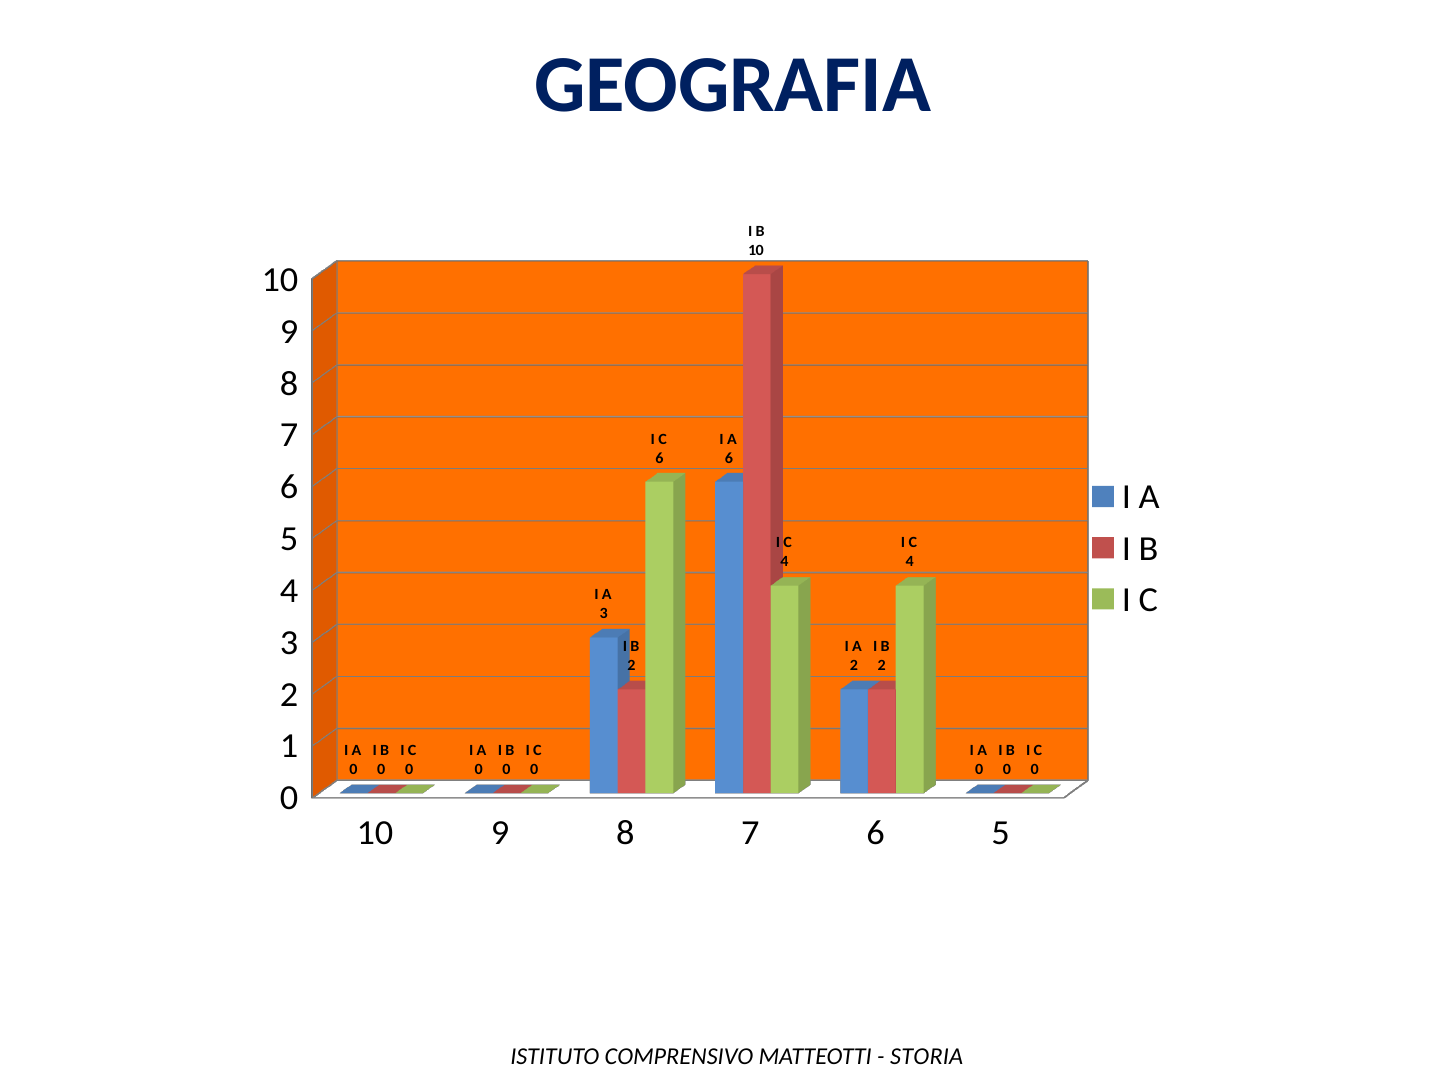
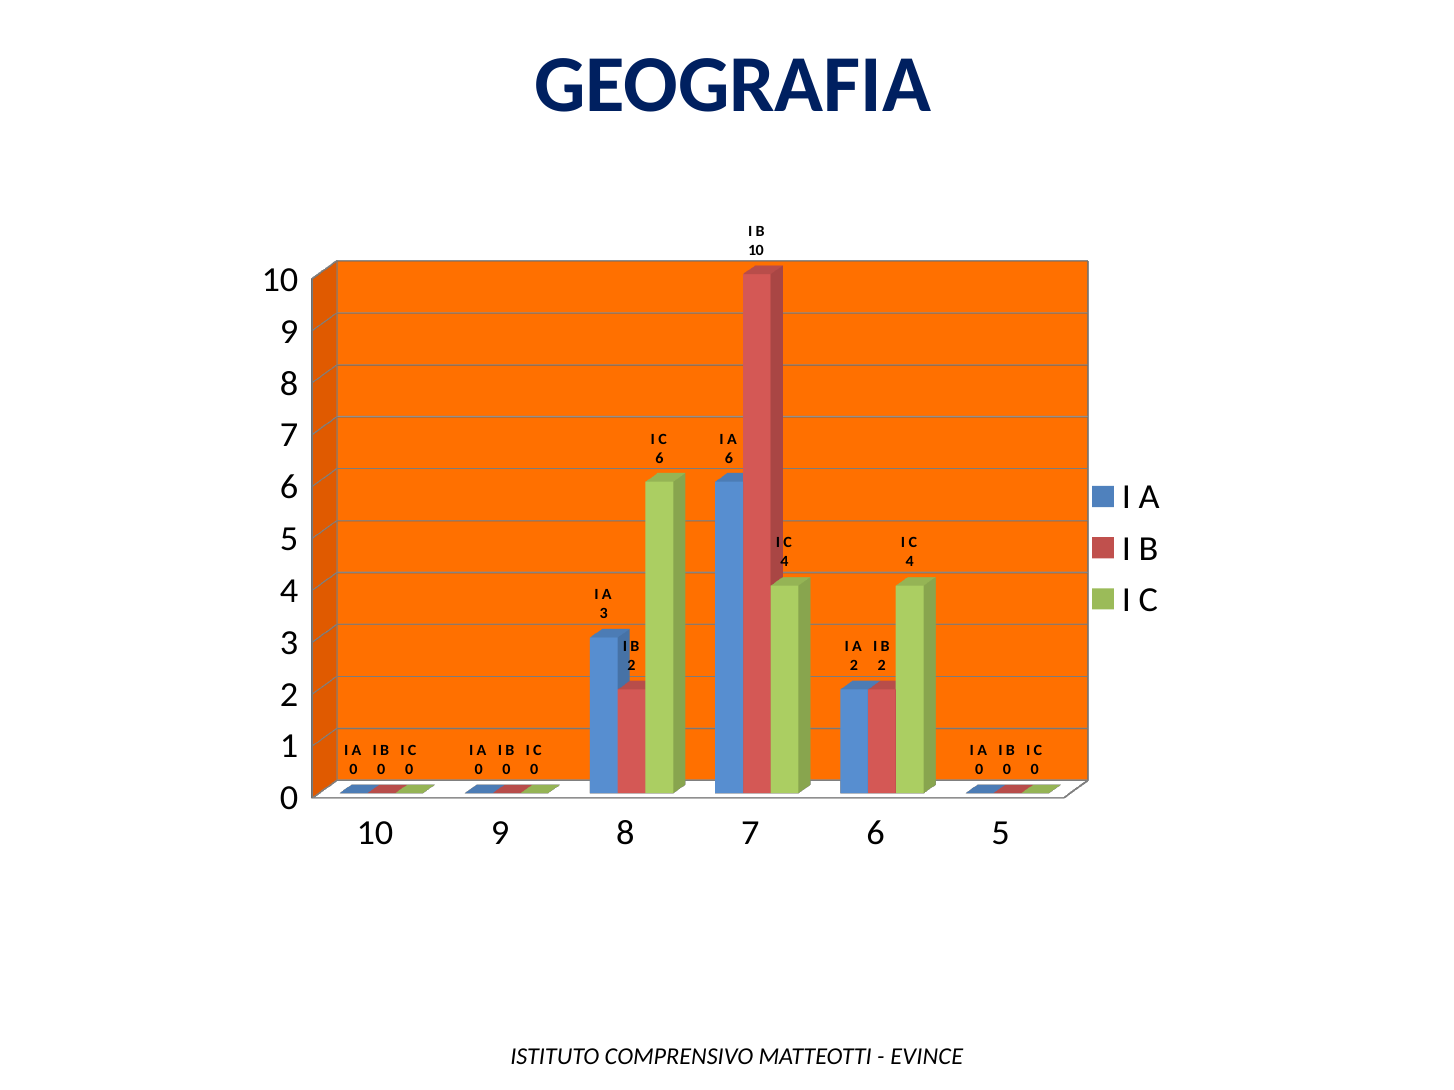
STORIA: STORIA -> EVINCE (927, 1057)
